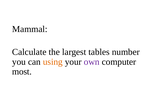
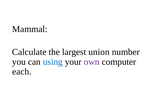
tables: tables -> union (99, 52)
using colour: orange -> blue (53, 62)
most: most -> each (22, 72)
